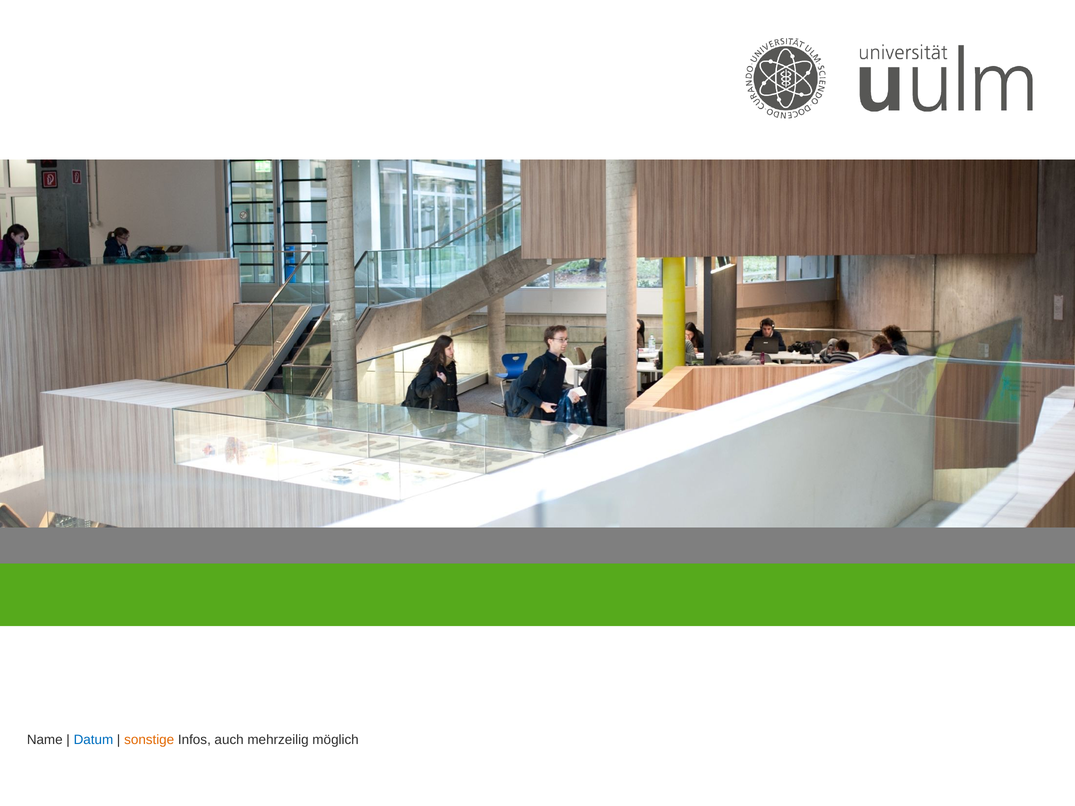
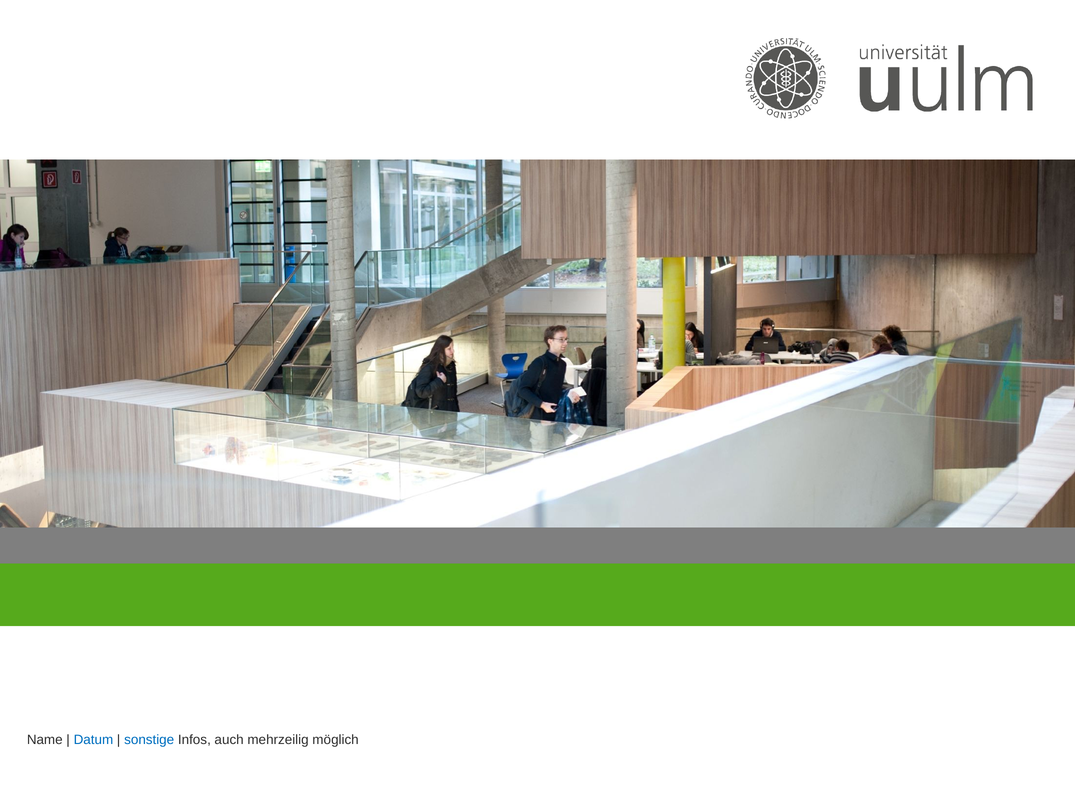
sonstige colour: orange -> blue (149, 740)
